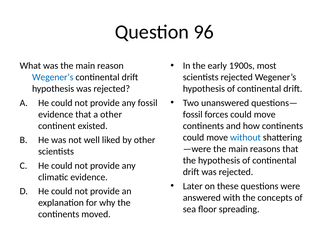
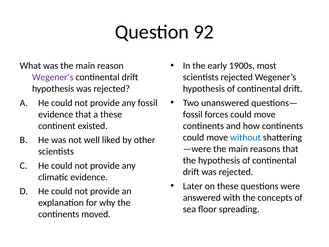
96: 96 -> 92 (204, 32)
Wegener’s colour: blue -> purple (53, 77)
a other: other -> these (111, 114)
